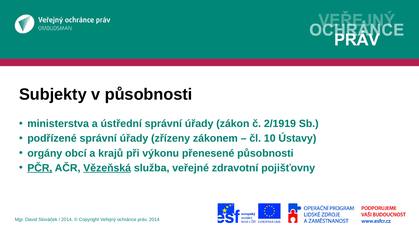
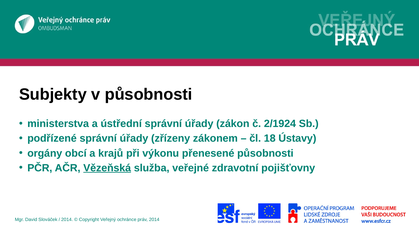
2/1919: 2/1919 -> 2/1924 (280, 124)
10: 10 -> 18 (270, 138)
PČR underline: present -> none (40, 168)
